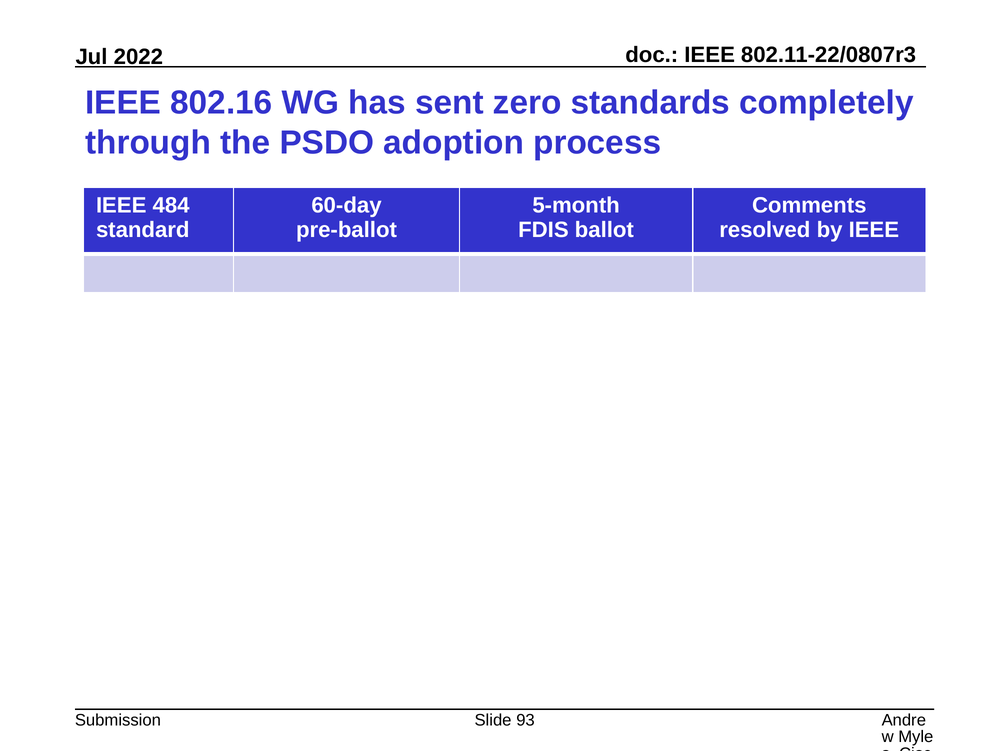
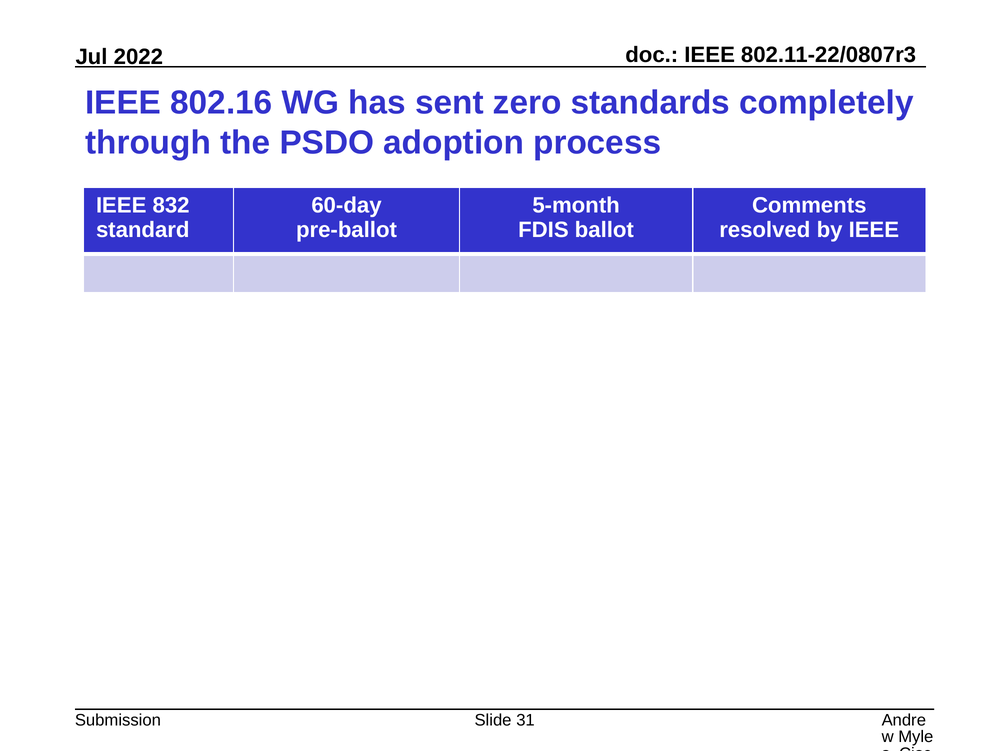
484: 484 -> 832 (171, 205)
93: 93 -> 31 (526, 720)
